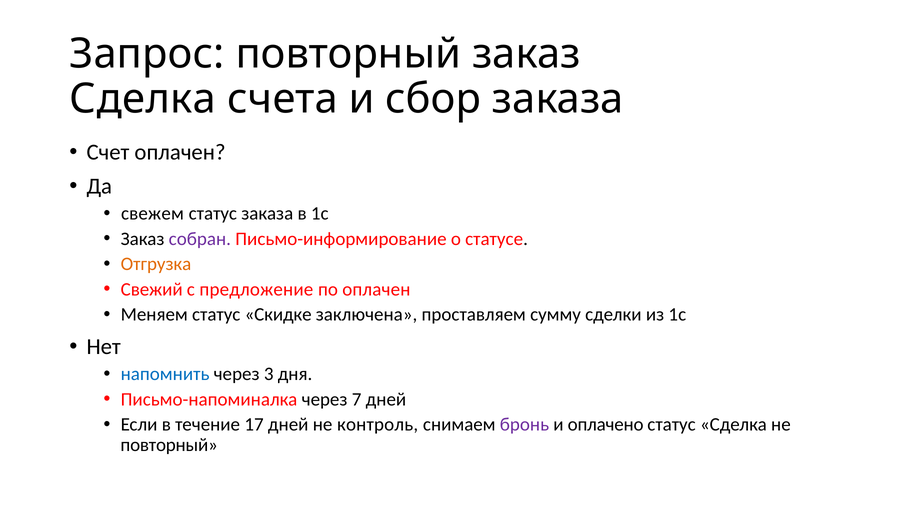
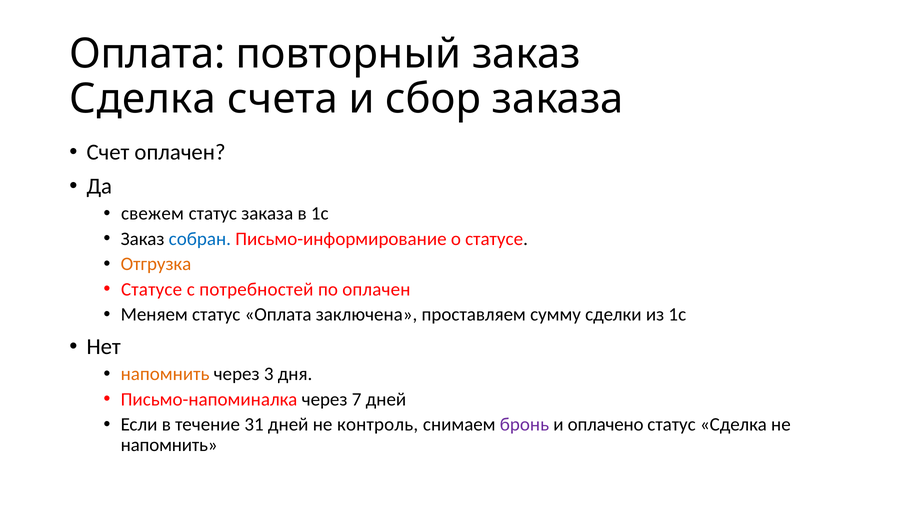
Запрос: Запрос -> Оплата (147, 54)
собран colour: purple -> blue (200, 239)
Свежий: Свежий -> Статусе (152, 289)
предложение: предложение -> потребностей (256, 289)
статус Скидке: Скидке -> Оплата (278, 314)
напомнить colour: blue -> orange (165, 374)
17: 17 -> 31 (254, 424)
повторный: повторный -> напомнить (169, 445)
